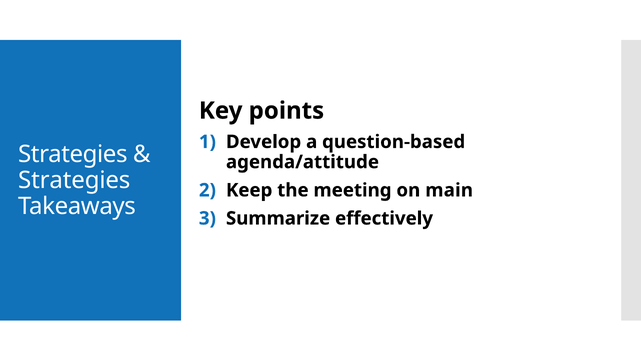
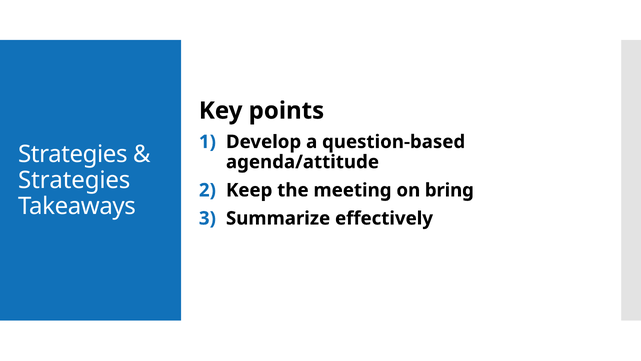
main: main -> bring (449, 190)
